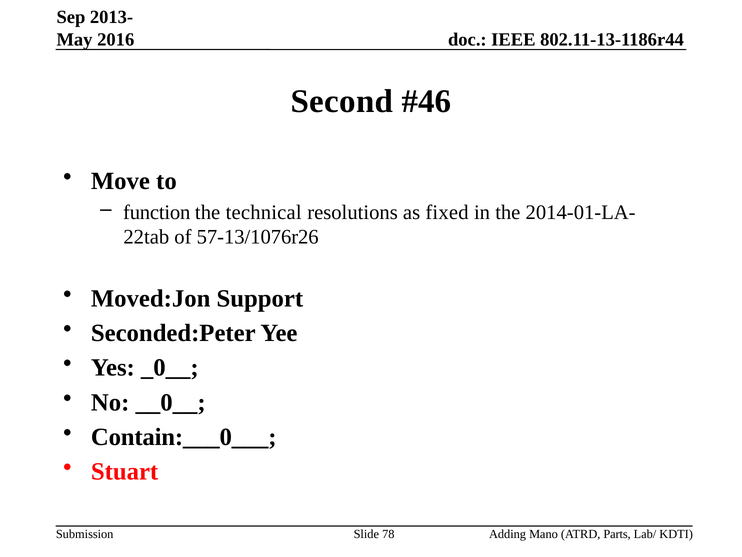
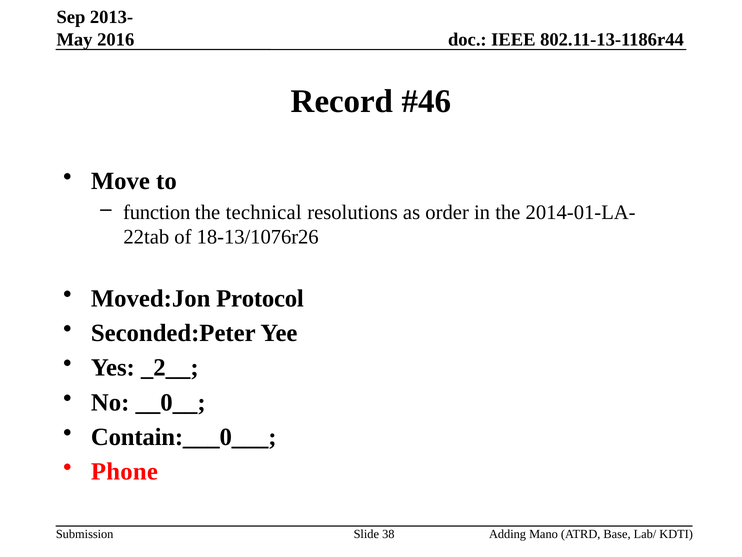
Second: Second -> Record (342, 101)
fixed: fixed -> order (447, 212)
57-13/1076r26: 57-13/1076r26 -> 18-13/1076r26 (258, 237)
Support: Support -> Protocol (260, 298)
_0__: _0__ -> _2__ (170, 367)
Stuart: Stuart -> Phone (124, 471)
78: 78 -> 38 (388, 534)
Parts: Parts -> Base (617, 534)
